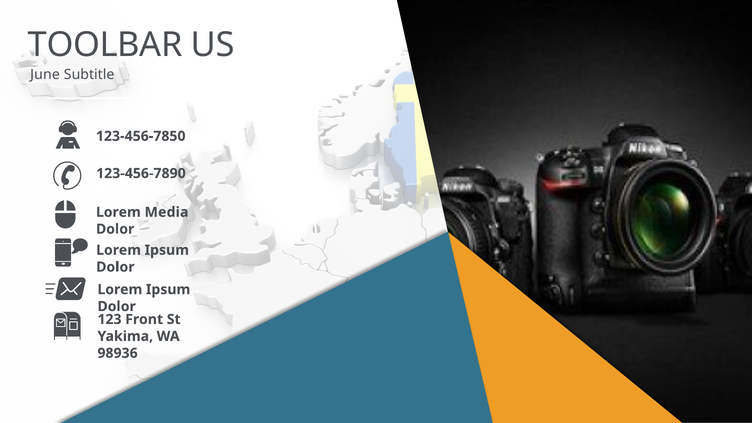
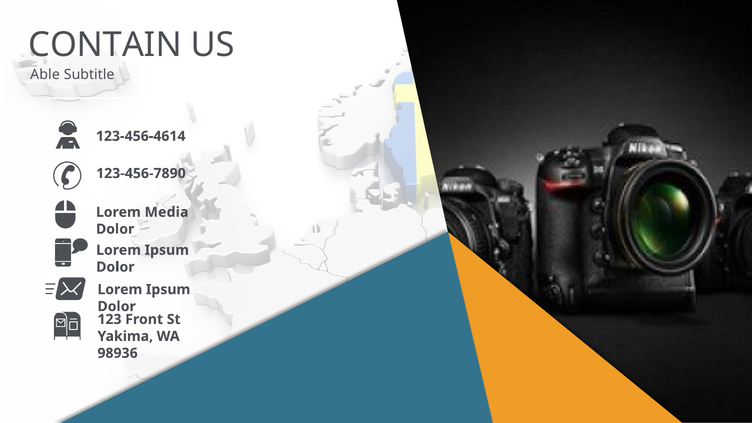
TOOLBAR: TOOLBAR -> CONTAIN (105, 45)
June: June -> Able (45, 75)
123-456-7850: 123-456-7850 -> 123-456-4614 (141, 136)
